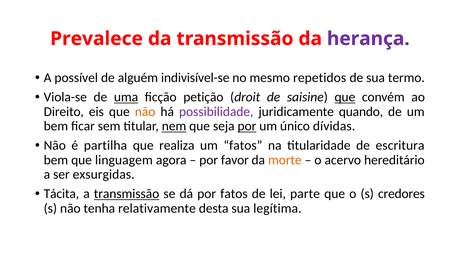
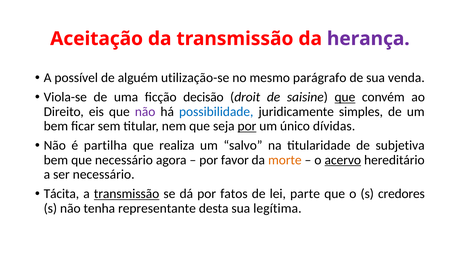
Prevalece: Prevalece -> Aceitação (97, 39)
indivisível-se: indivisível-se -> utilização-se (195, 78)
repetidos: repetidos -> parágrafo (320, 78)
termo: termo -> venda (406, 78)
uma underline: present -> none (126, 97)
petição: petição -> decisão (203, 97)
não colour: orange -> purple (145, 112)
possibilidade colour: purple -> blue (216, 112)
quando: quando -> simples (361, 112)
nem underline: present -> none (174, 126)
um fatos: fatos -> salvo (243, 145)
escritura: escritura -> subjetiva (400, 145)
que linguagem: linguagem -> necessário (124, 160)
acervo underline: none -> present (343, 160)
ser exsurgidas: exsurgidas -> necessário (104, 174)
relativamente: relativamente -> representante (157, 208)
